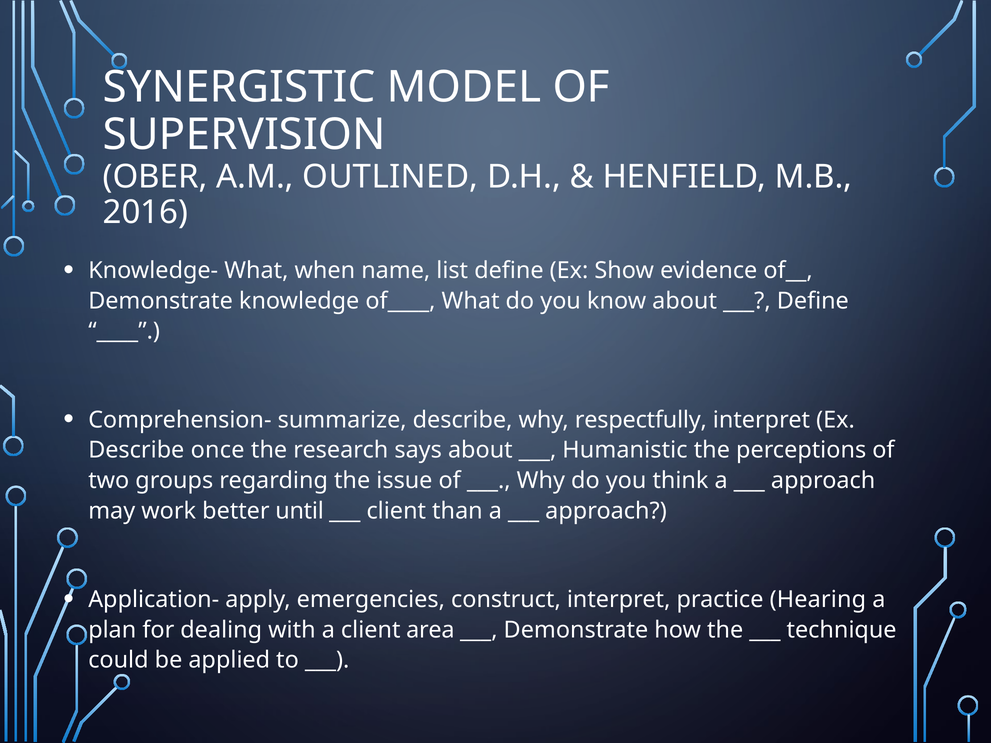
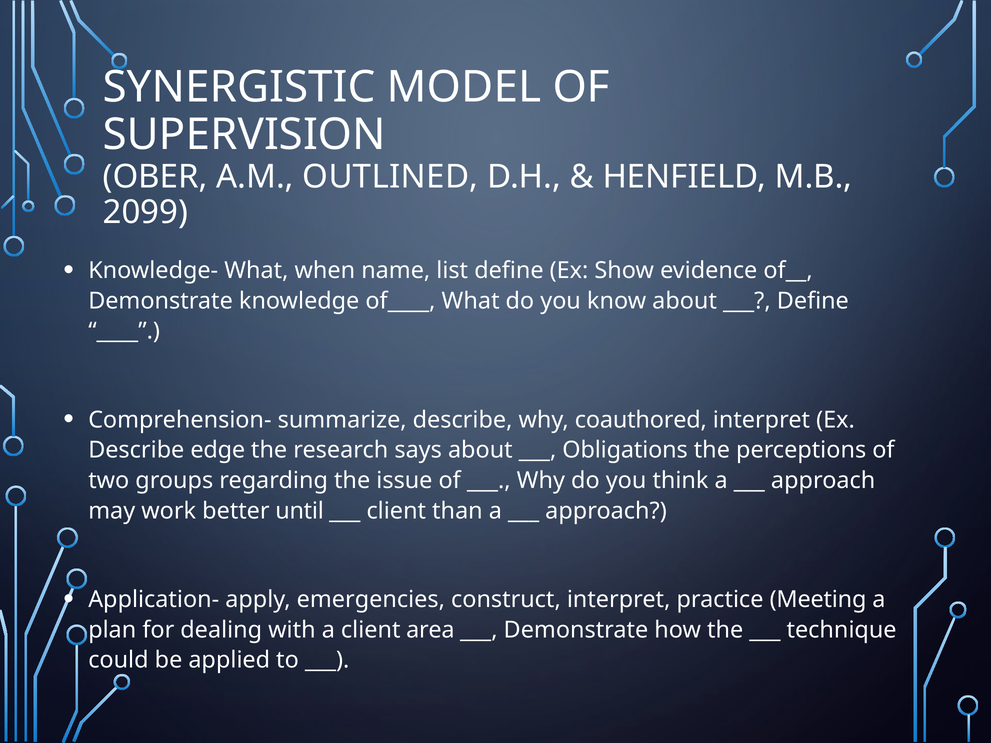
2016: 2016 -> 2099 (145, 212)
respectfully: respectfully -> coauthored (641, 420)
once: once -> edge (218, 450)
Humanistic: Humanistic -> Obligations (625, 450)
Hearing: Hearing -> Meeting (818, 600)
